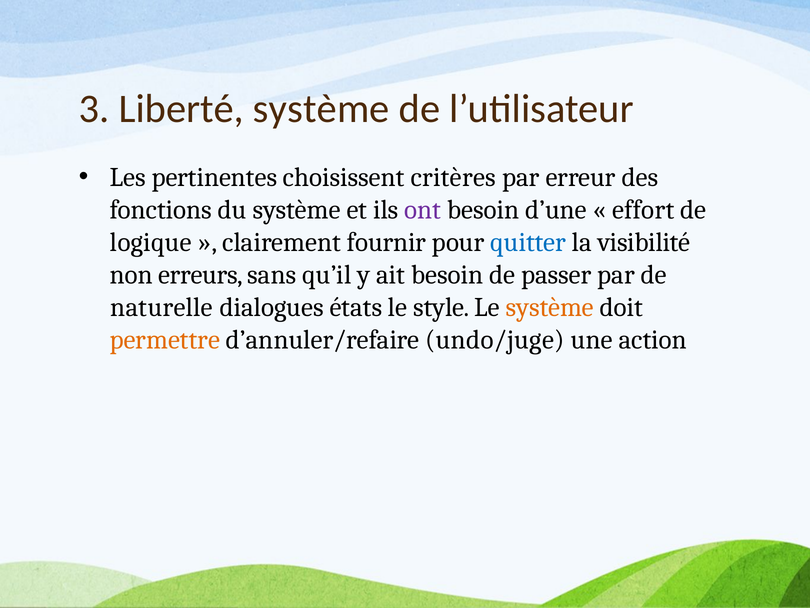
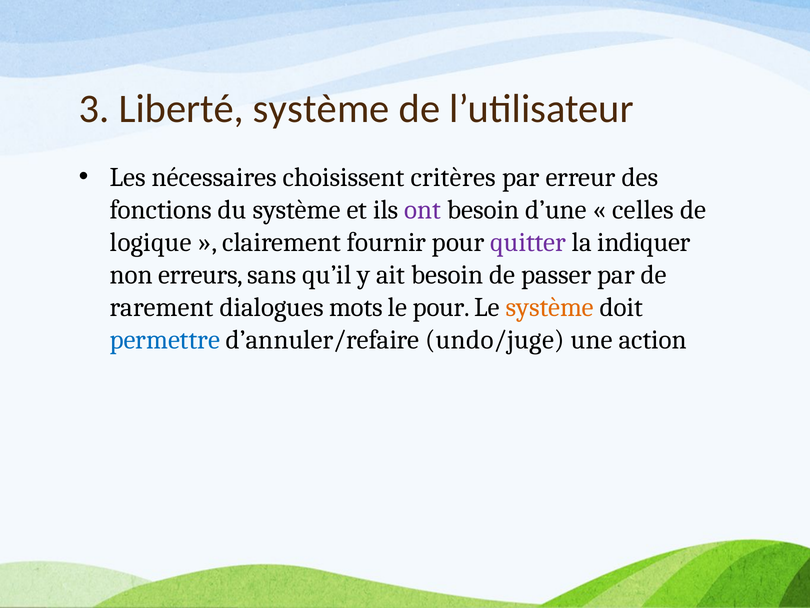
pertinentes: pertinentes -> nécessaires (214, 177)
effort: effort -> celles (643, 210)
quitter colour: blue -> purple (528, 242)
visibilité: visibilité -> indiquer (644, 242)
naturelle: naturelle -> rarement (162, 307)
états: états -> mots (356, 307)
le style: style -> pour (441, 307)
permettre colour: orange -> blue (165, 339)
